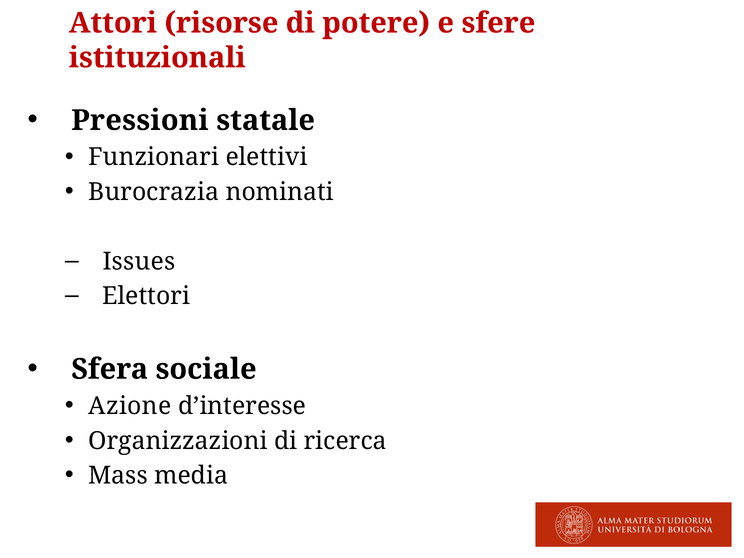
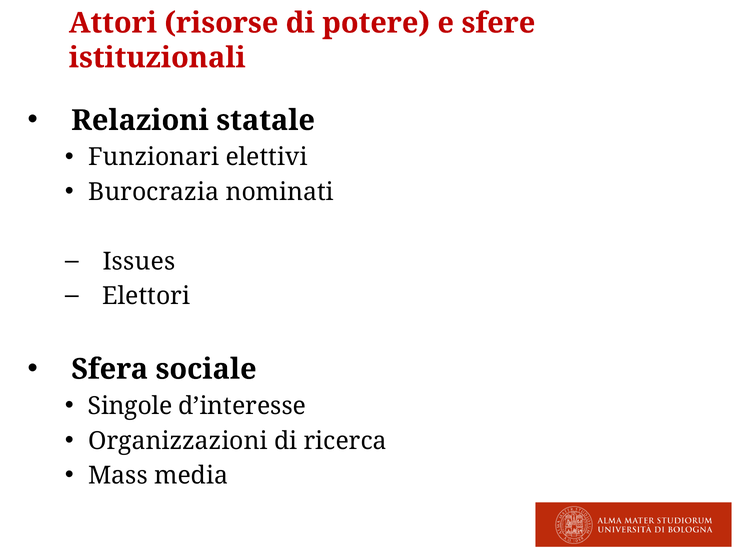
Pressioni: Pressioni -> Relazioni (140, 120)
Azione: Azione -> Singole (130, 406)
